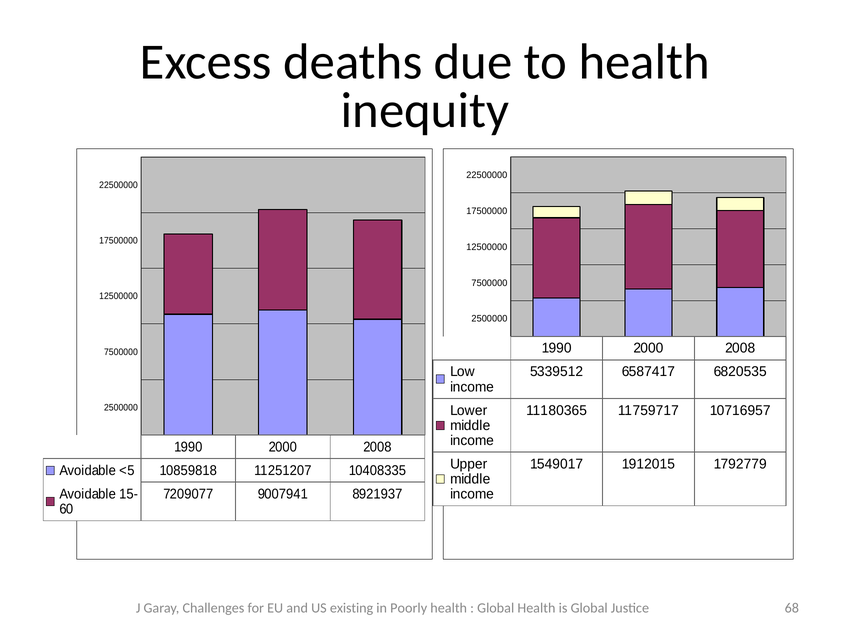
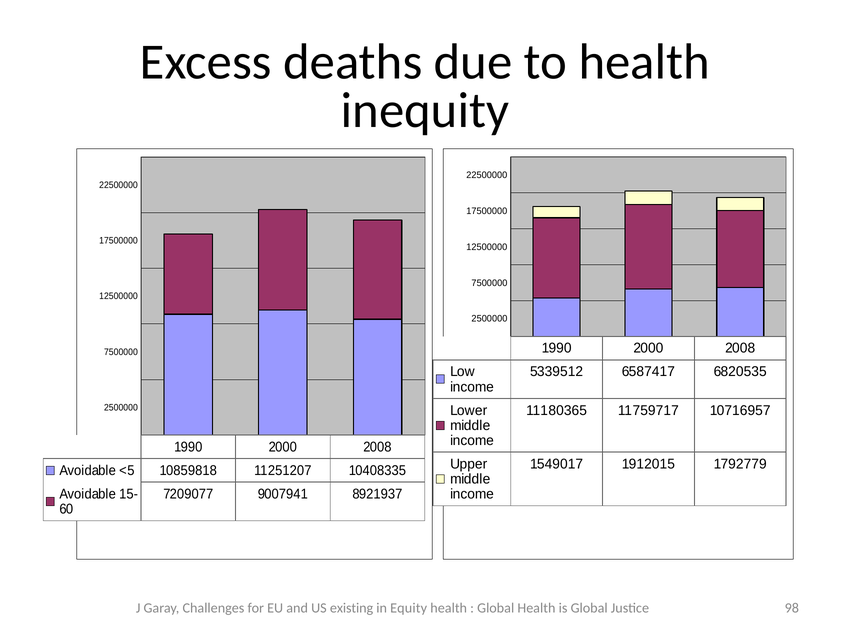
Poorly: Poorly -> Equity (409, 609)
68: 68 -> 98 (792, 609)
